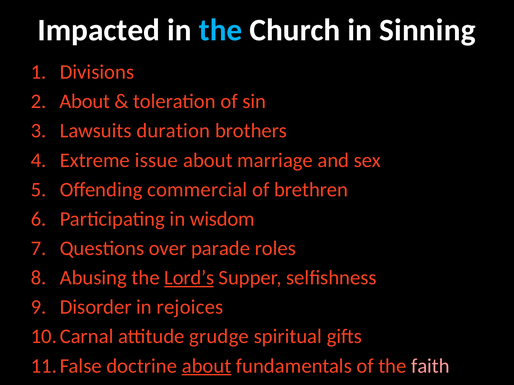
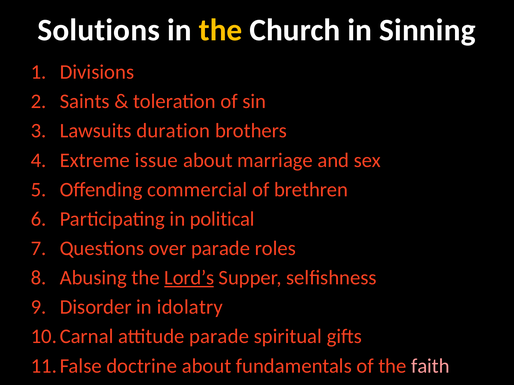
Impacted: Impacted -> Solutions (99, 30)
the colour: light blue -> yellow (221, 30)
About: About -> Saints (85, 102)
wisdom: wisdom -> political (222, 219)
rejoices: rejoices -> idolatry (190, 308)
attitude grudge: grudge -> parade (219, 337)
about underline: present -> none (207, 366)
